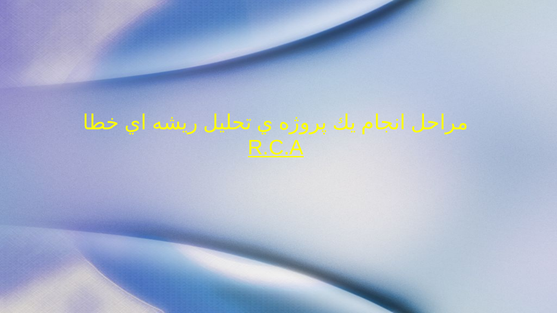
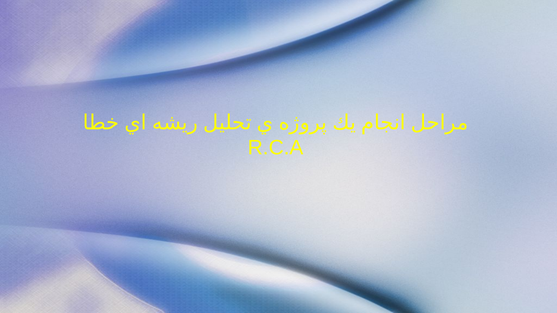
R.C.A underline: present -> none (276, 148)
